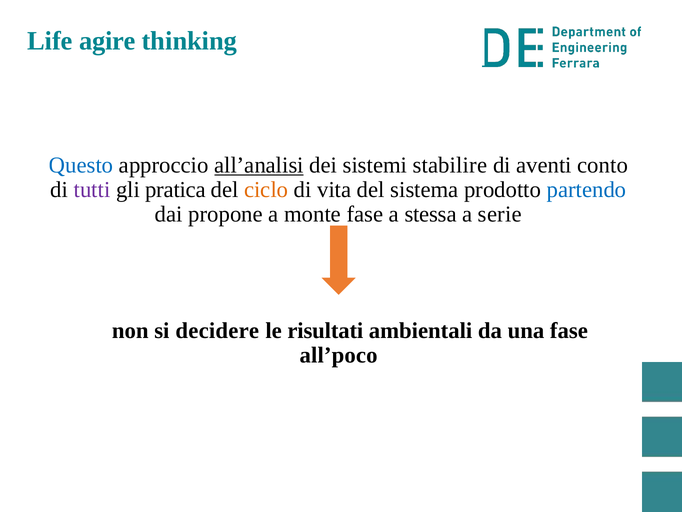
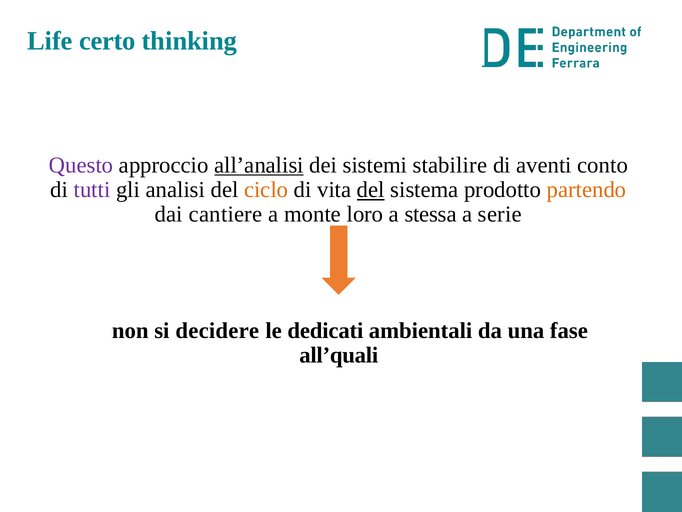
agire: agire -> certo (107, 41)
Questo colour: blue -> purple (81, 165)
pratica: pratica -> analisi (175, 190)
del underline: none -> present (371, 190)
partendo colour: blue -> orange (587, 190)
propone: propone -> cantiere (226, 214)
monte fase: fase -> loro (365, 214)
risultati: risultati -> dedicati (325, 330)
all’poco: all’poco -> all’quali (339, 355)
